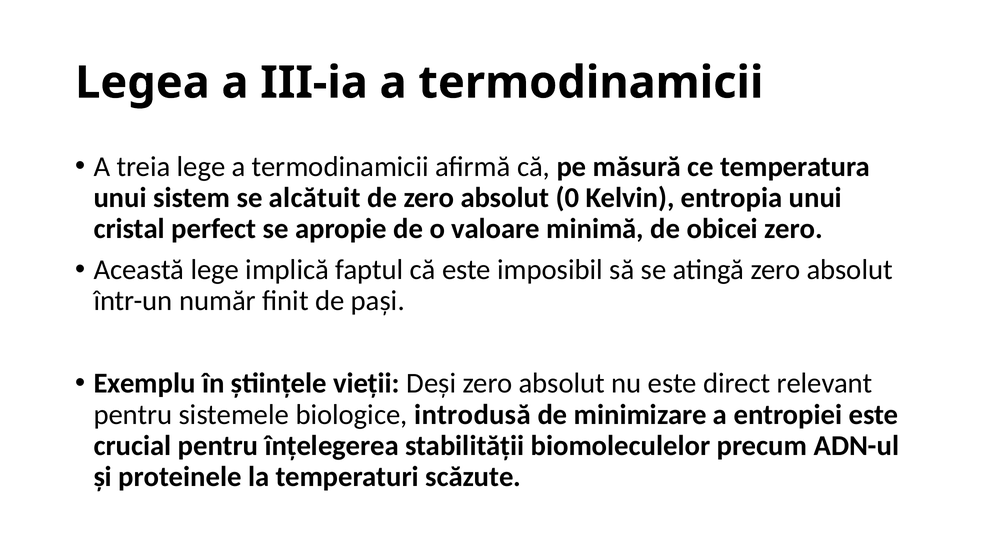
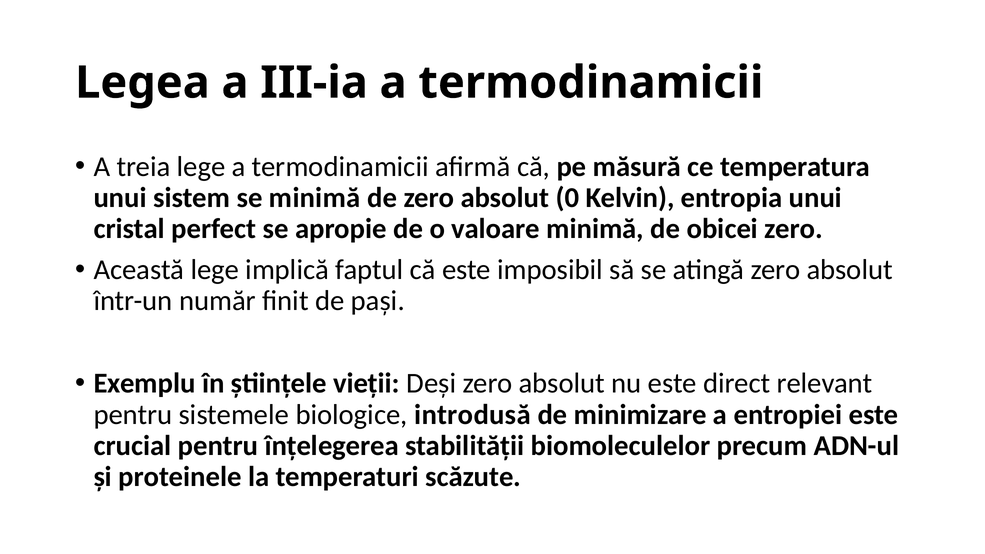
se alcătuit: alcătuit -> minimă (315, 198)
